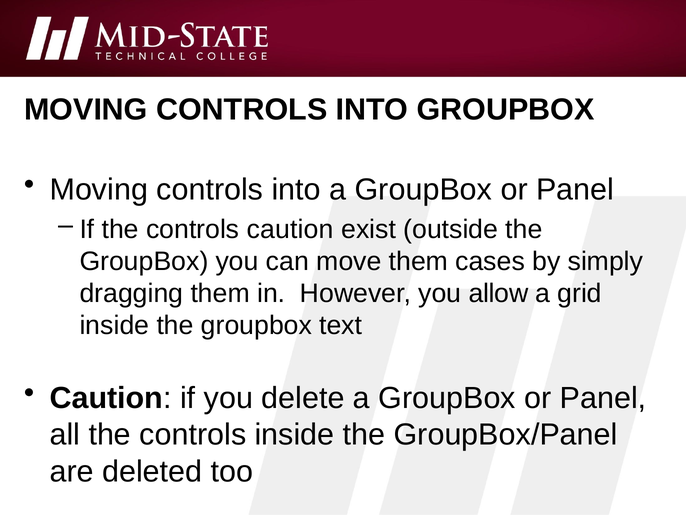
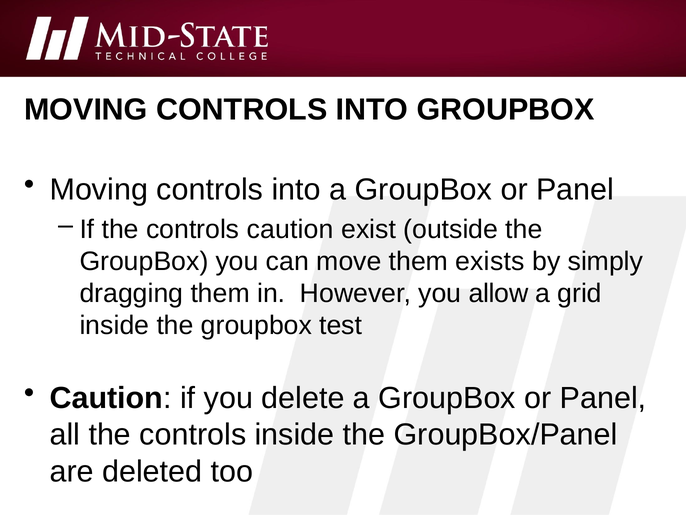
cases: cases -> exists (490, 261)
text: text -> test (341, 325)
